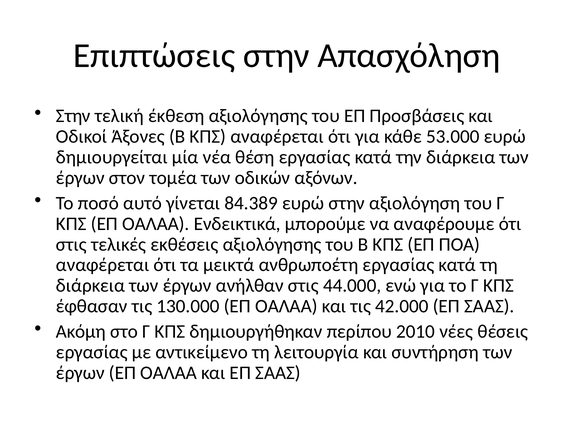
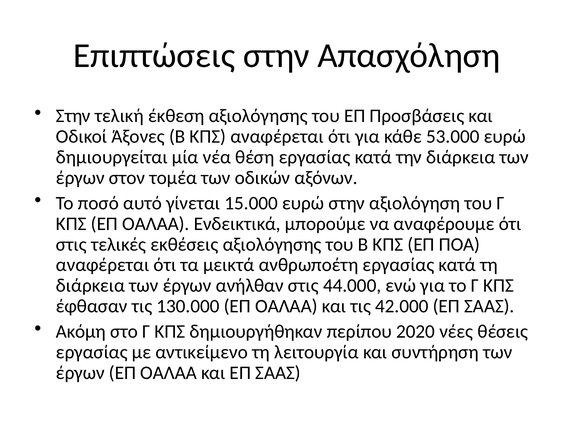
84.389: 84.389 -> 15.000 (251, 203)
2010: 2010 -> 2020 (416, 332)
